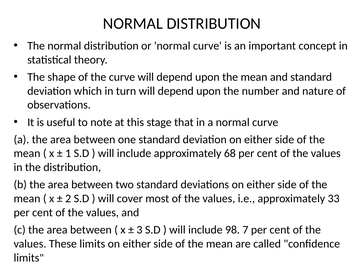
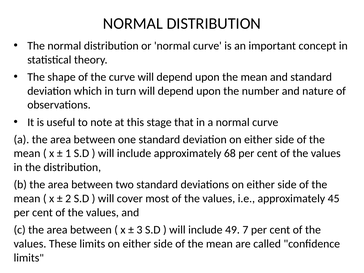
33: 33 -> 45 (334, 199)
98: 98 -> 49 (232, 230)
